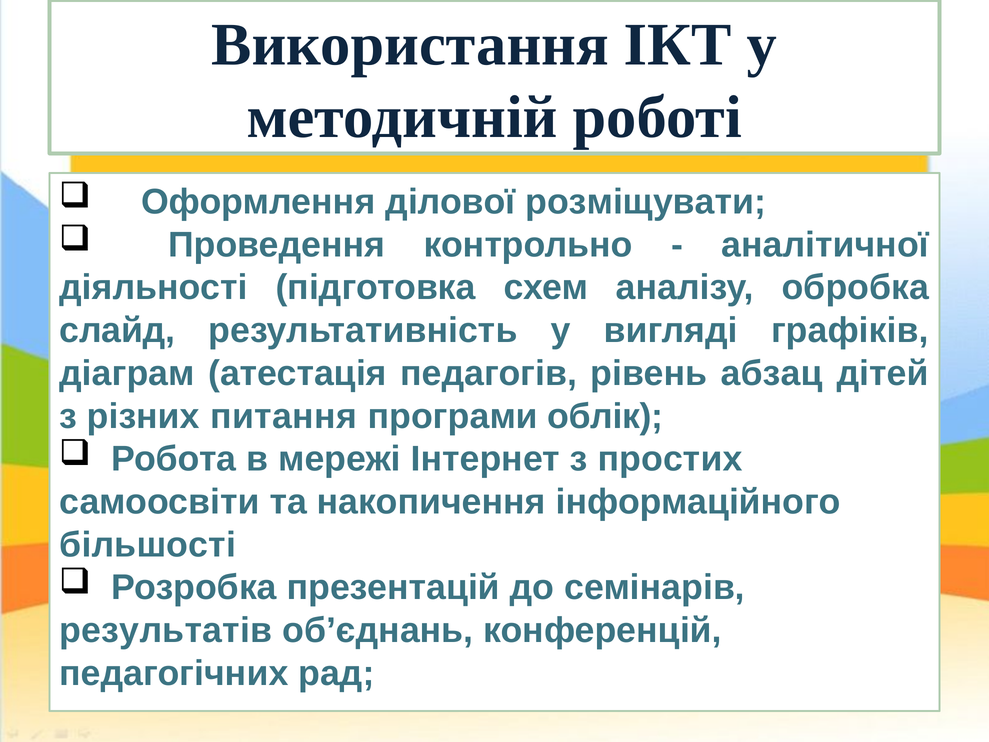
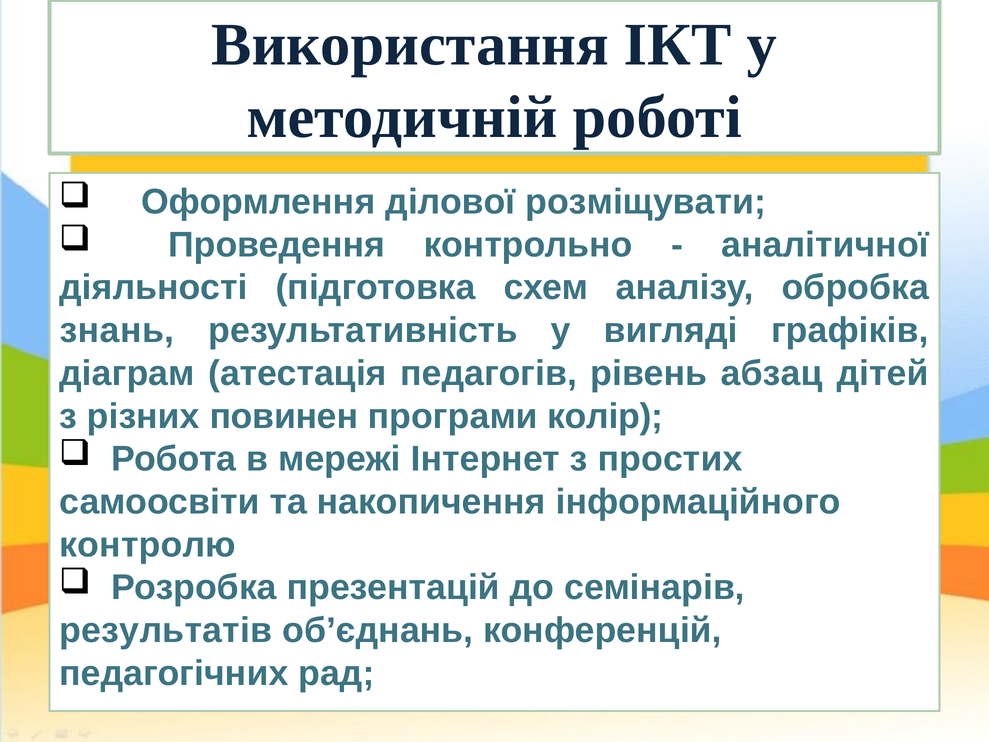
слайд: слайд -> знань (117, 330)
питання: питання -> повинен (284, 416)
облік: облік -> колір (605, 416)
більшості: більшості -> контролю (148, 545)
